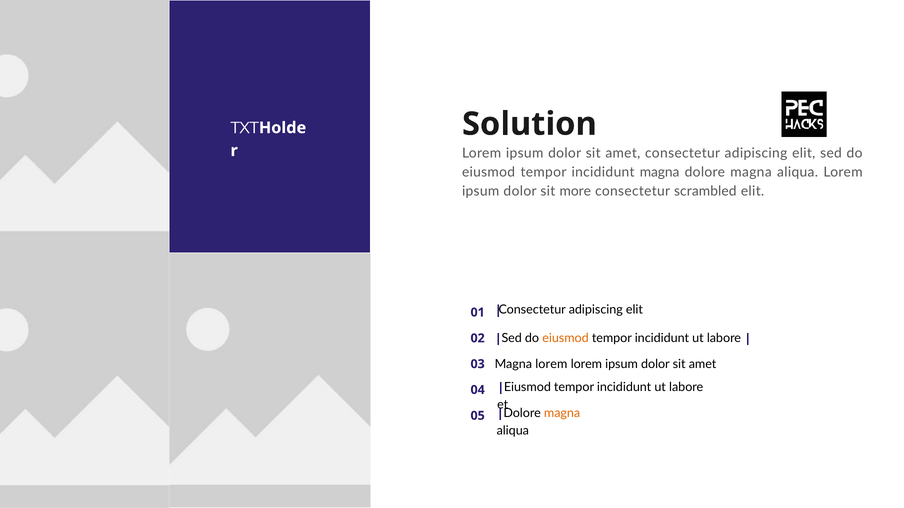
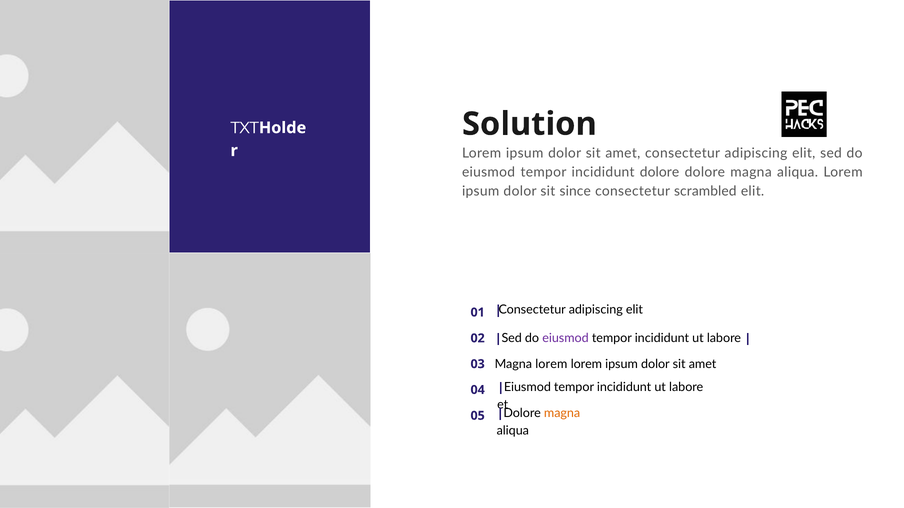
incididunt magna: magna -> dolore (660, 172)
more: more -> since (575, 191)
eiusmod colour: orange -> purple (566, 339)
